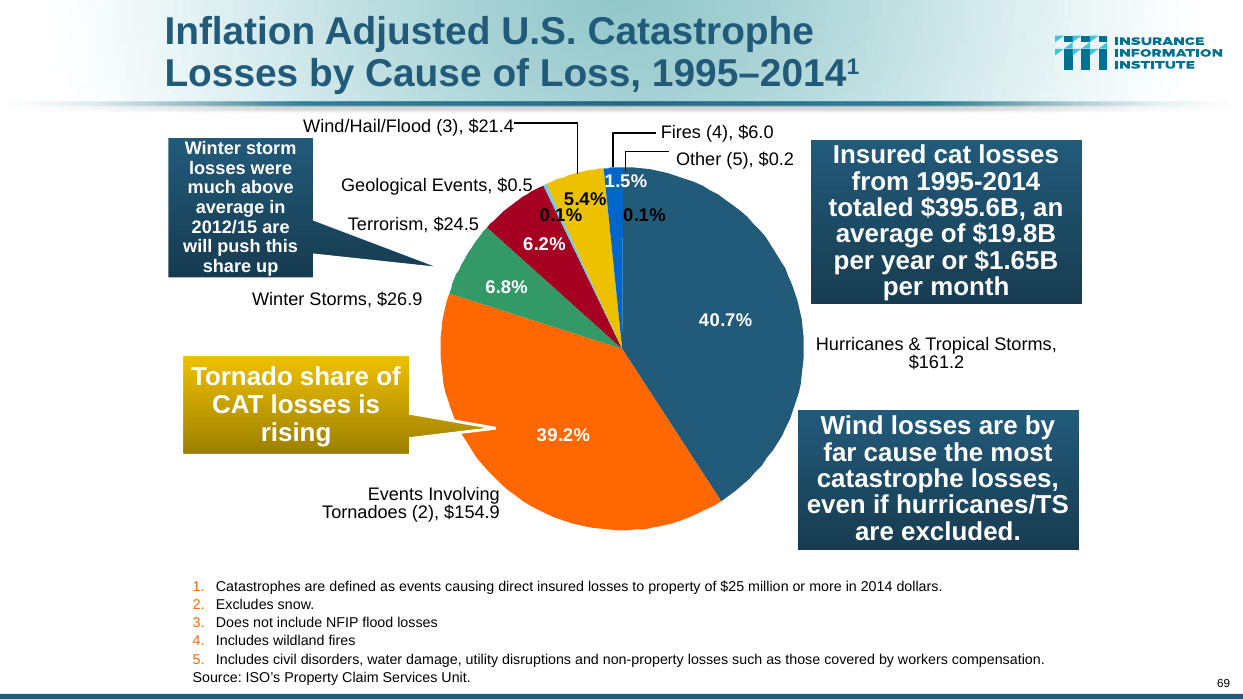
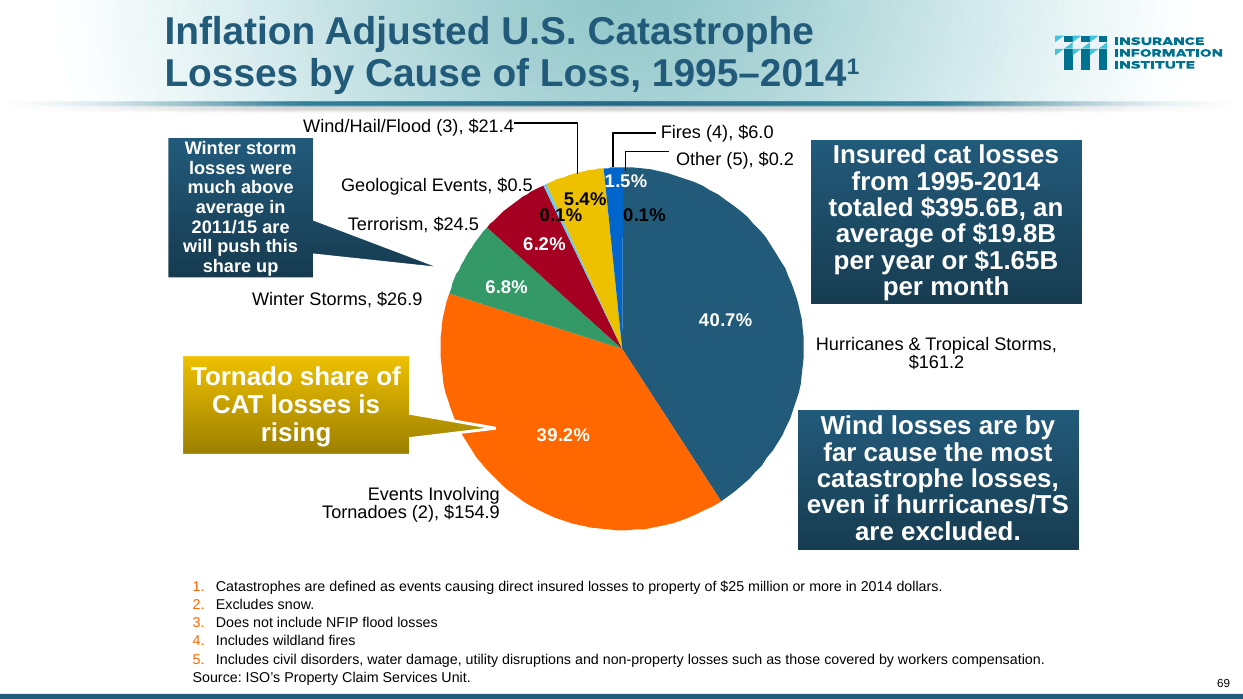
2012/15: 2012/15 -> 2011/15 (224, 227)
